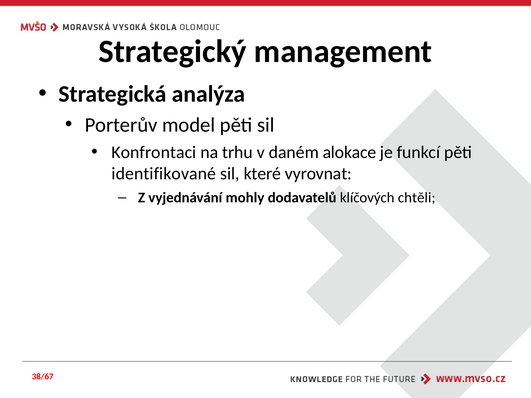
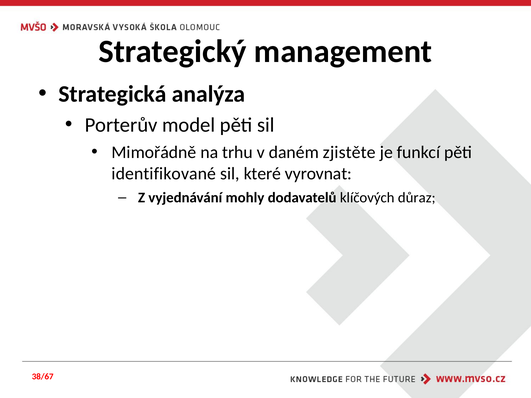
Konfrontaci: Konfrontaci -> Mimořádně (154, 153)
alokace: alokace -> zjistěte (349, 153)
chtěli: chtěli -> důraz (417, 198)
